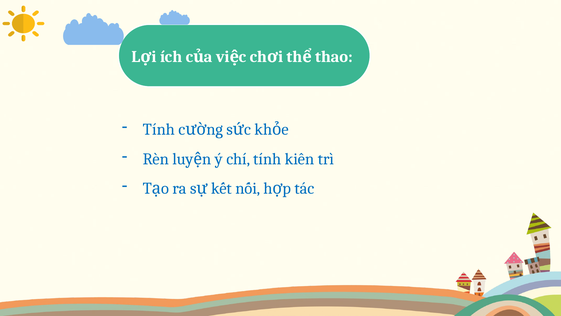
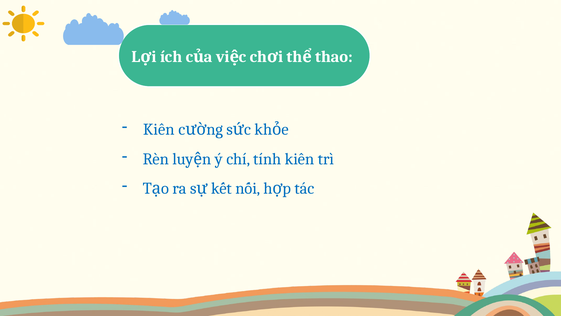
Tính: Tính -> Kiên (159, 129)
